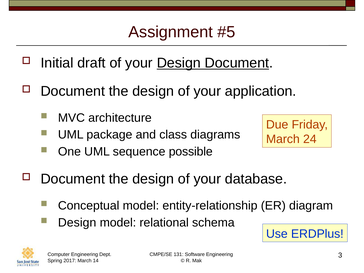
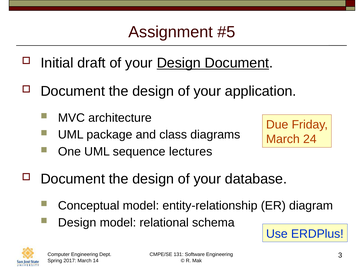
possible: possible -> lectures (191, 152)
